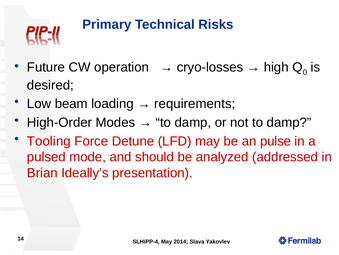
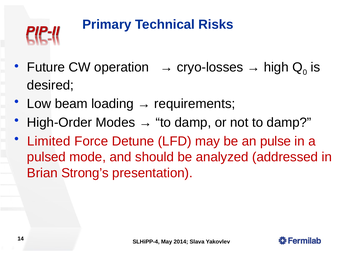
Tooling: Tooling -> Limited (49, 141)
Ideally’s: Ideally’s -> Strong’s (85, 172)
